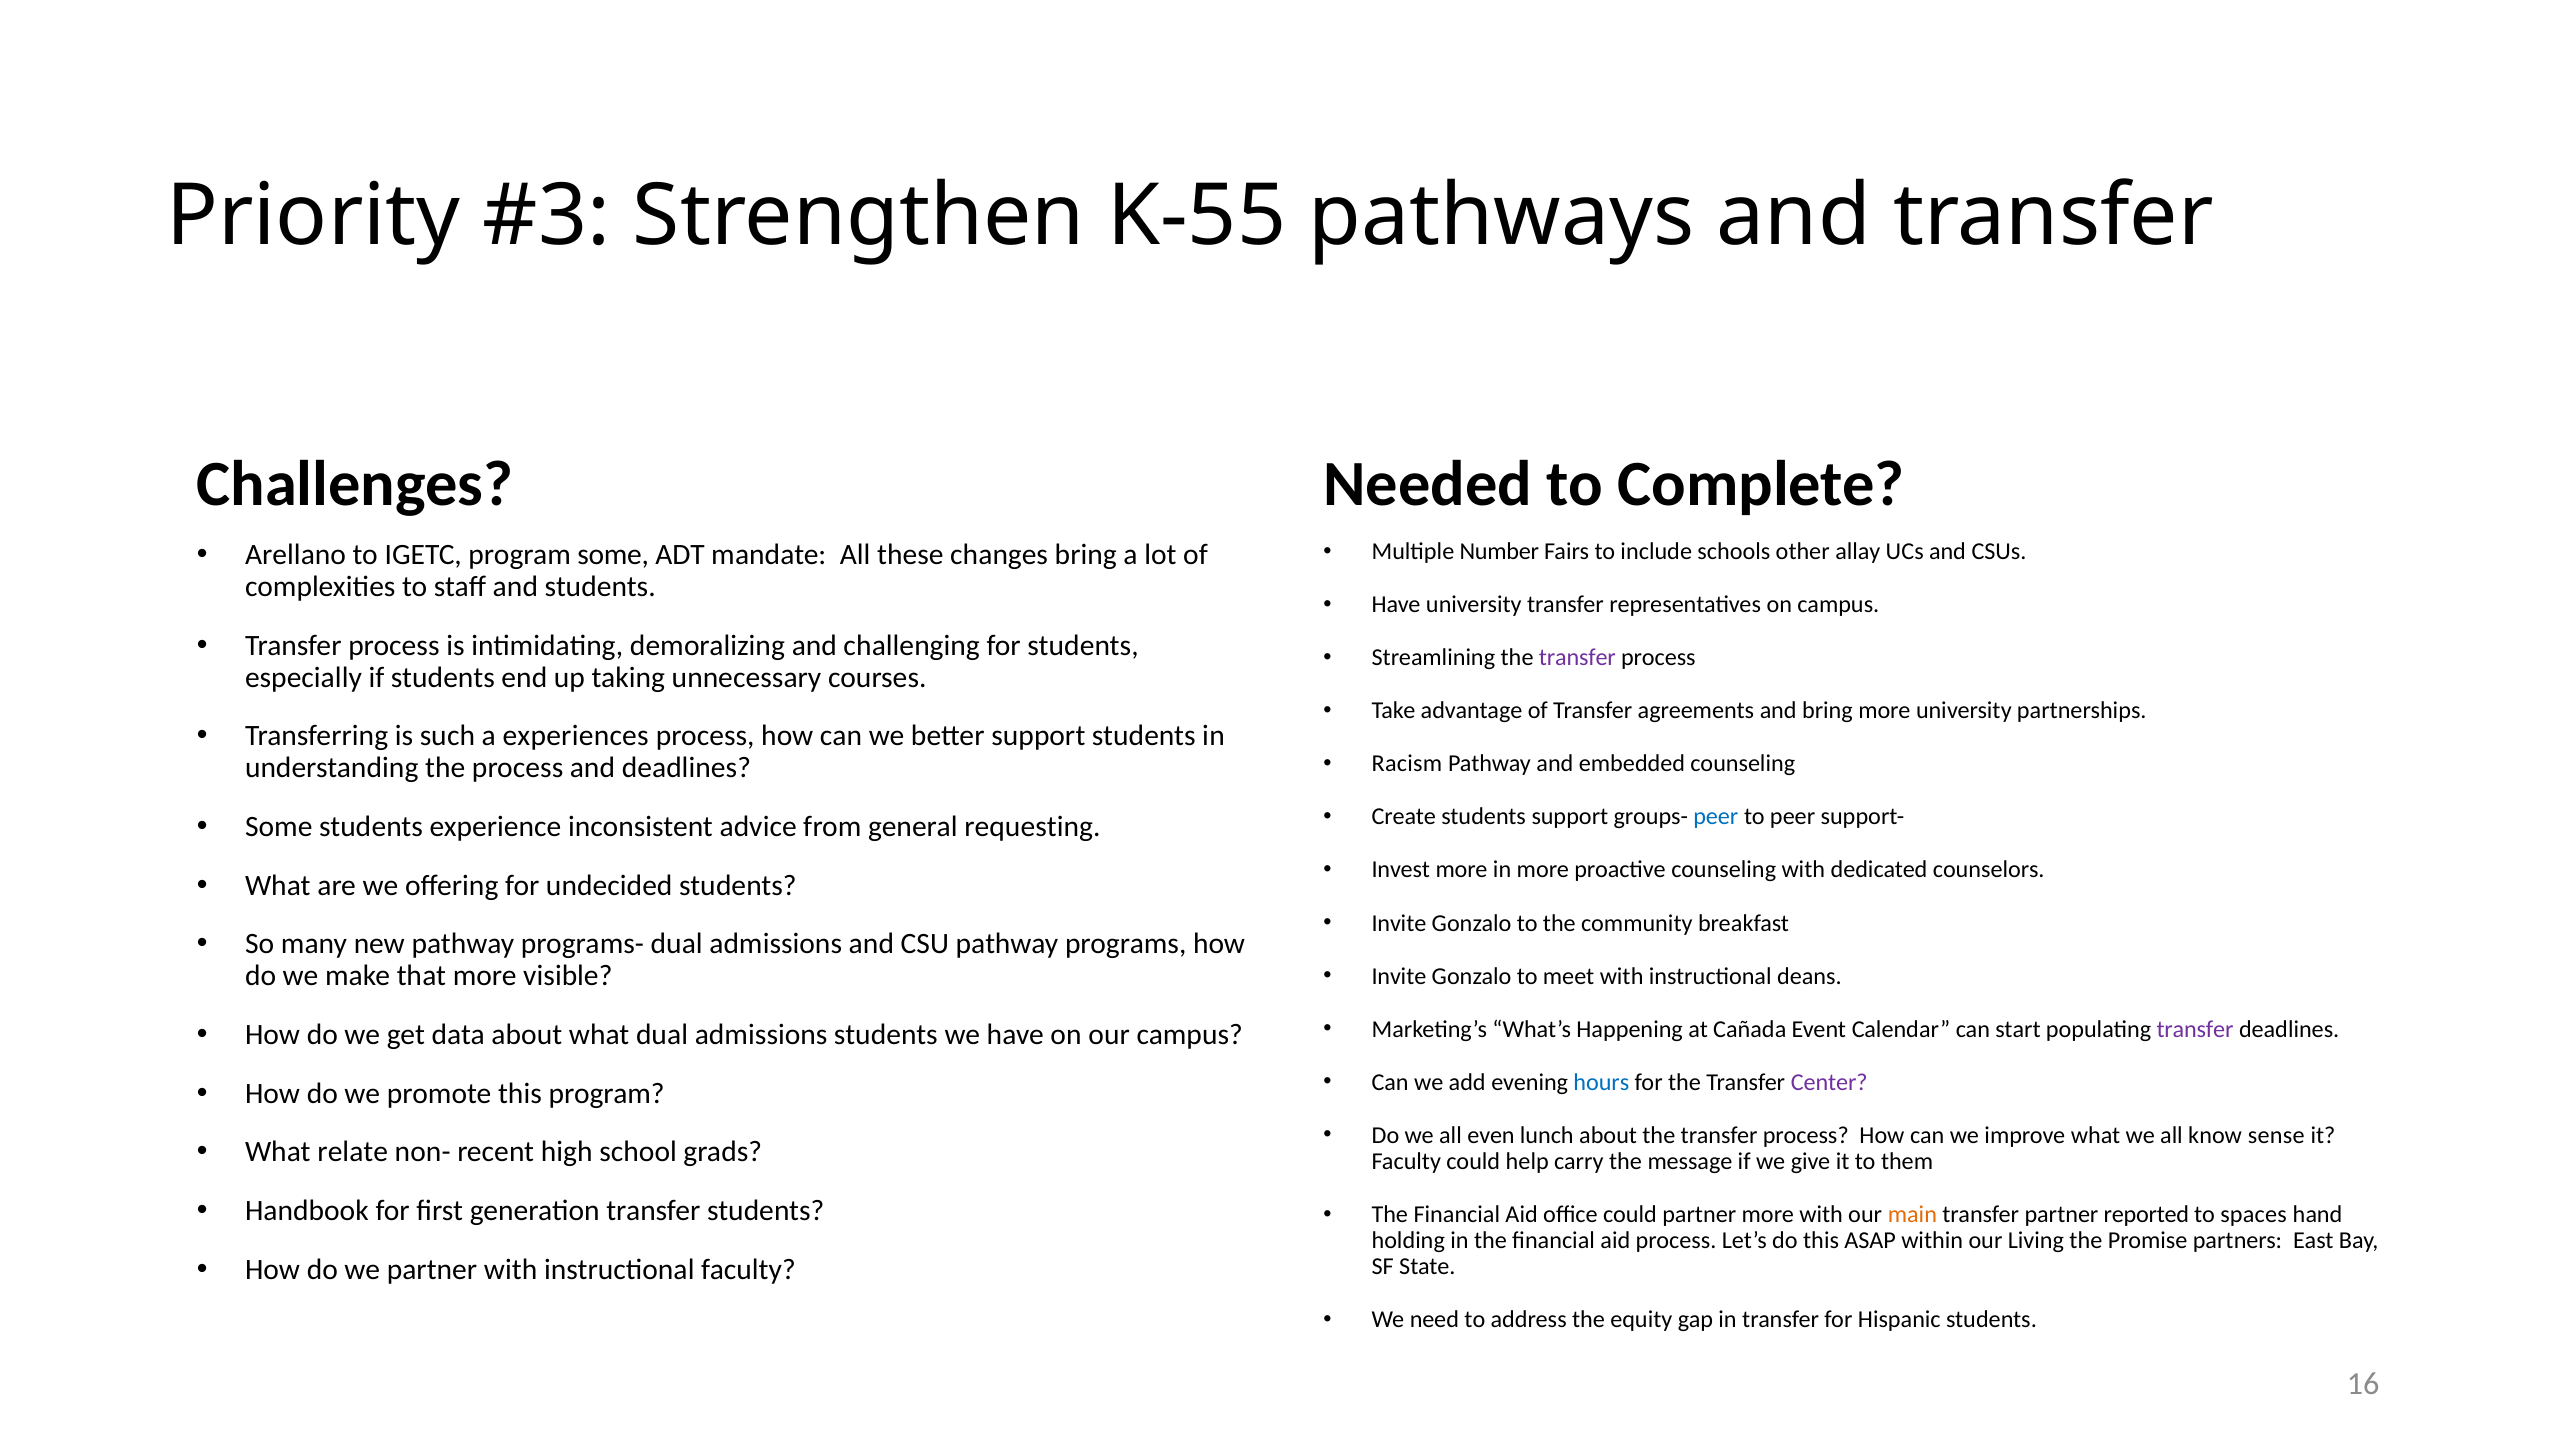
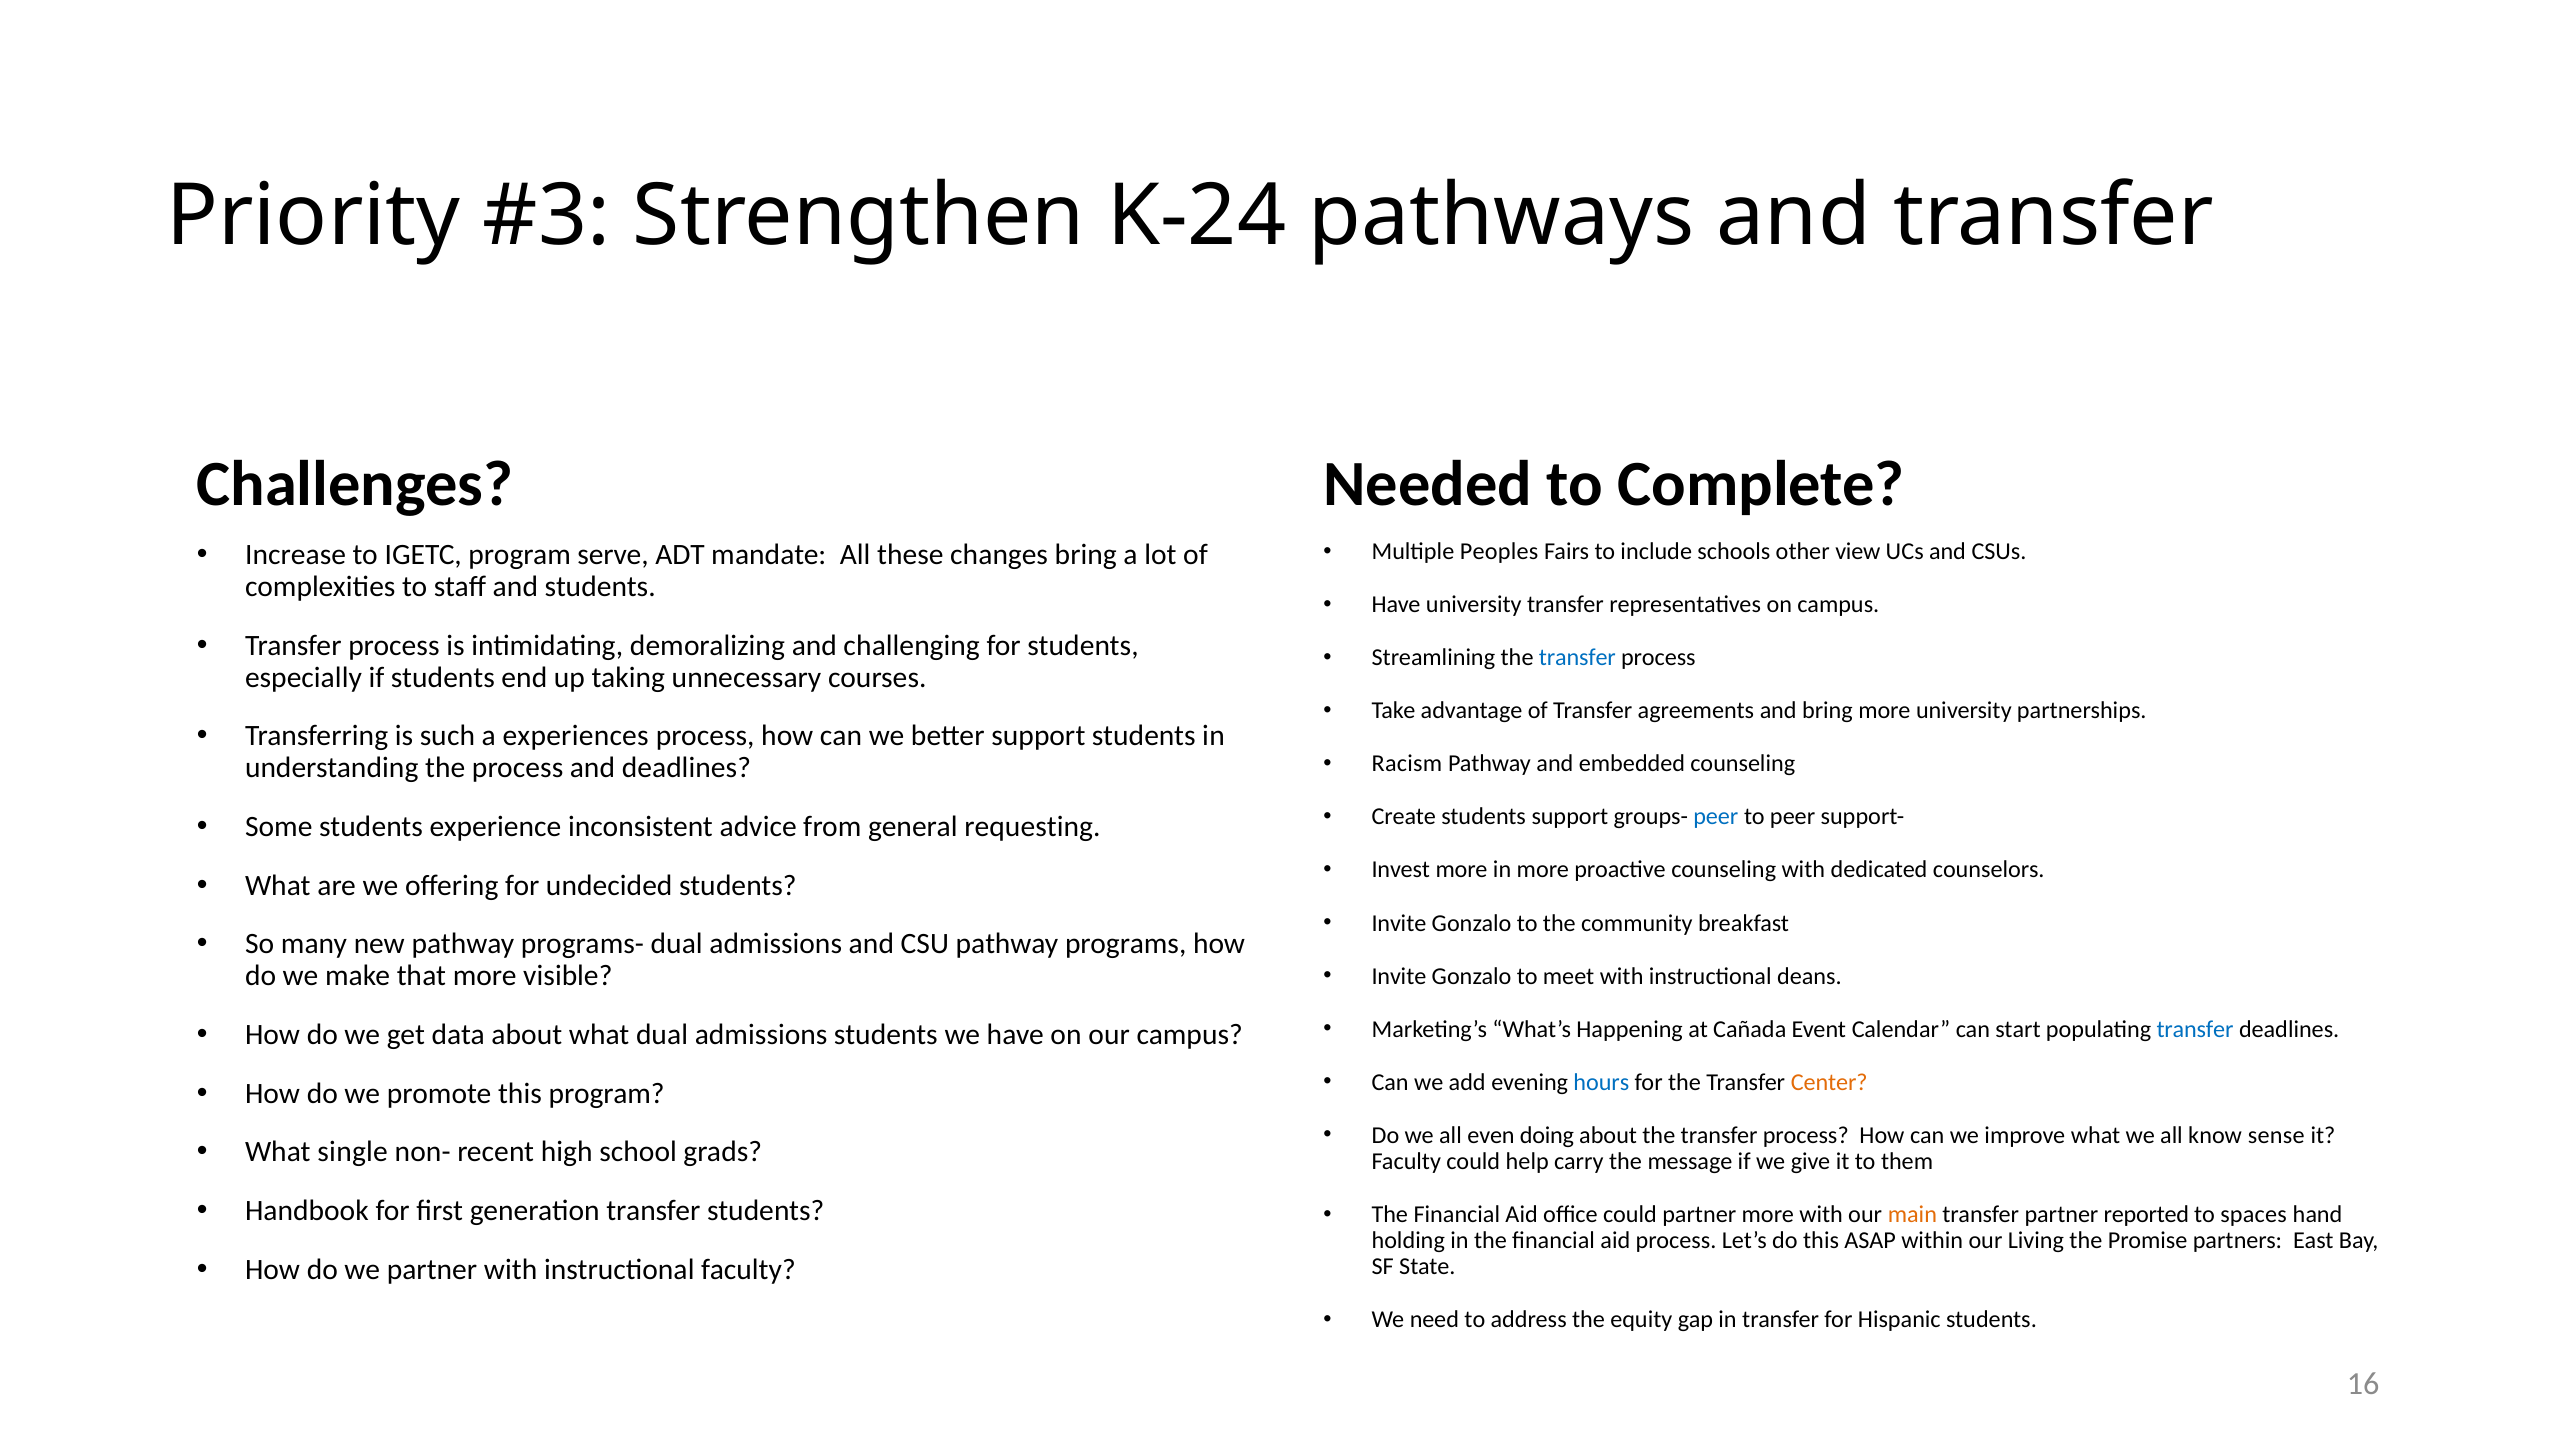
K-55: K-55 -> K-24 (1197, 217)
Arellano: Arellano -> Increase (296, 555)
program some: some -> serve (613, 555)
Number: Number -> Peoples (1499, 552)
allay: allay -> view (1858, 552)
transfer colour: purple -> blue (1577, 658)
transfer colour: purple -> blue (2195, 1029)
Center colour: purple -> orange (1829, 1082)
lunch: lunch -> doing (1547, 1135)
relate: relate -> single (353, 1152)
